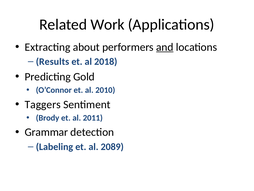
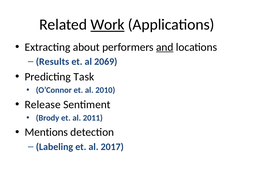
Work underline: none -> present (108, 25)
2018: 2018 -> 2069 (106, 62)
Gold: Gold -> Task (84, 77)
Taggers: Taggers -> Release (43, 104)
Grammar: Grammar -> Mentions (46, 132)
2089: 2089 -> 2017 (112, 146)
